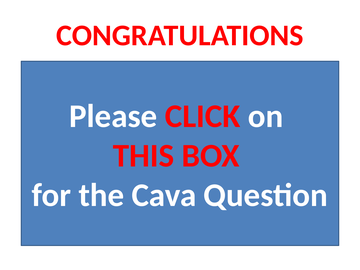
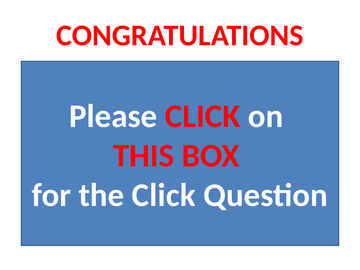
the Cava: Cava -> Click (164, 195)
